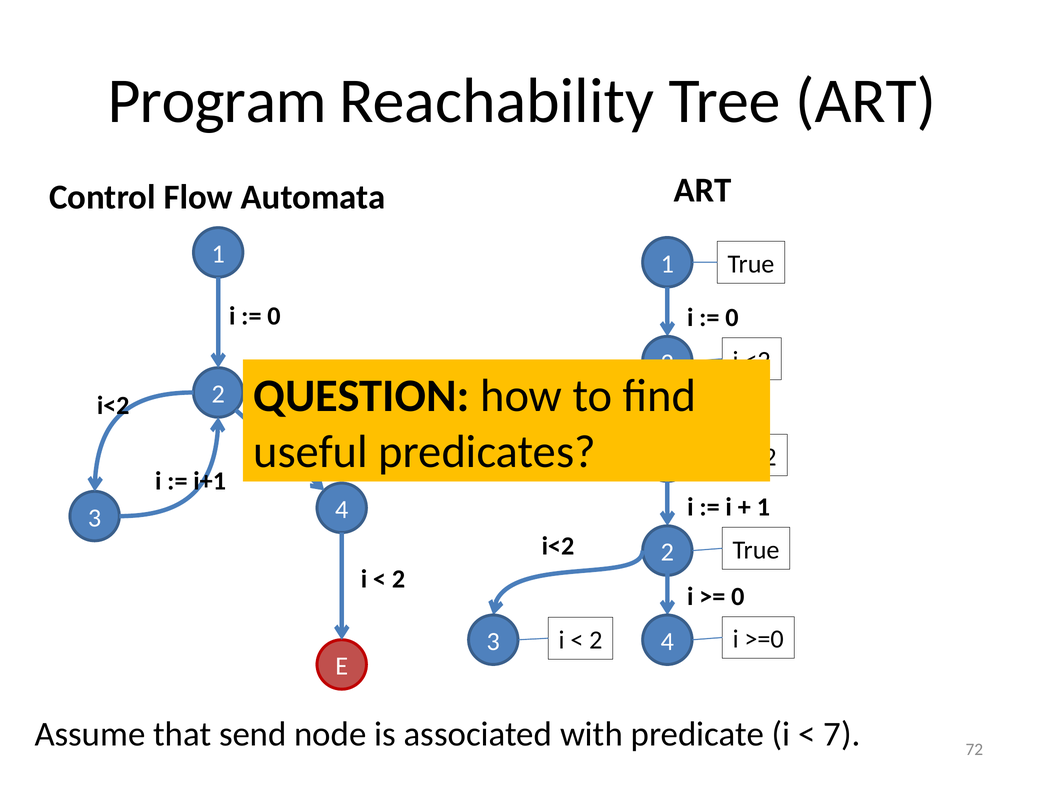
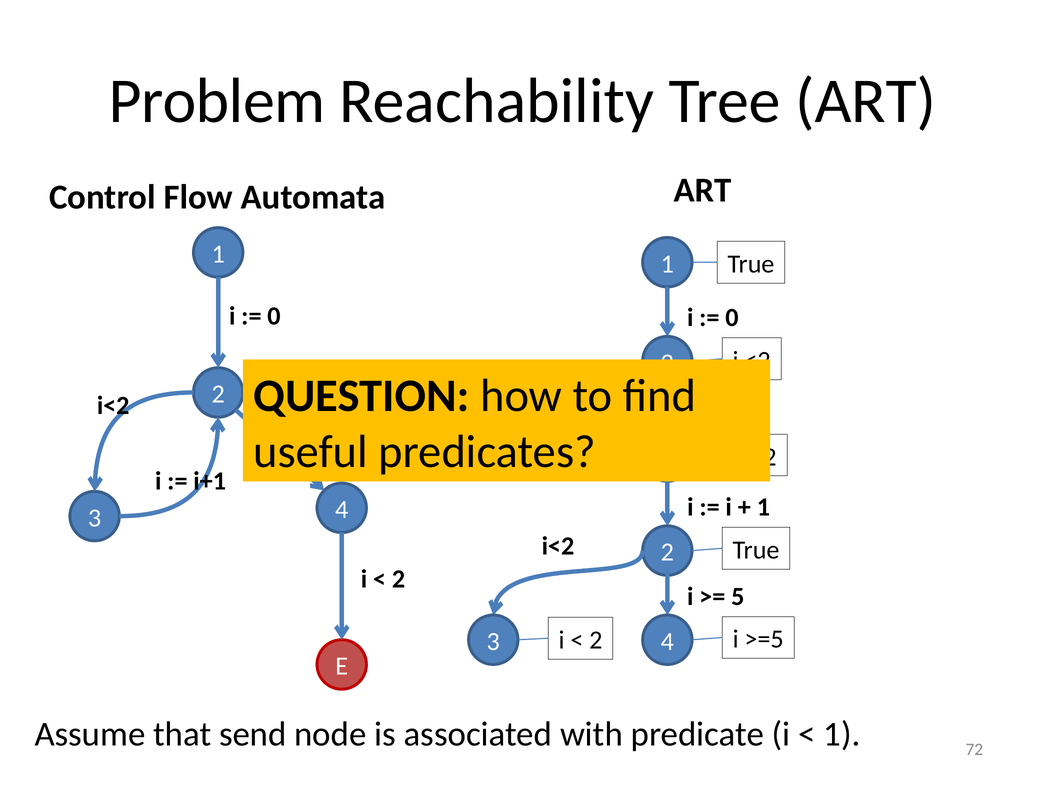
Program: Program -> Problem (217, 101)
0: 0 -> 5 (738, 596)
>=0: >=0 -> >=5 (764, 639)
7: 7 -> 1 (842, 734)
